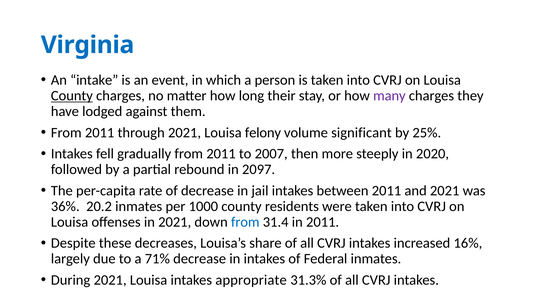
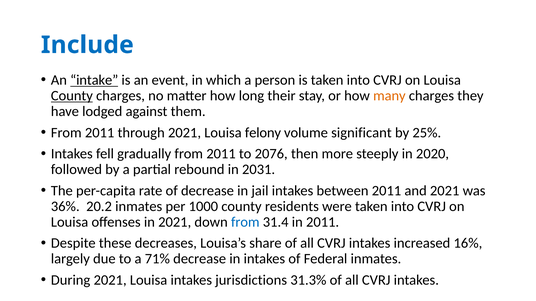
Virginia: Virginia -> Include (87, 45)
intake underline: none -> present (94, 80)
many colour: purple -> orange (389, 96)
2007: 2007 -> 2076 (271, 154)
2097: 2097 -> 2031 (259, 170)
appropriate: appropriate -> jurisdictions (251, 280)
